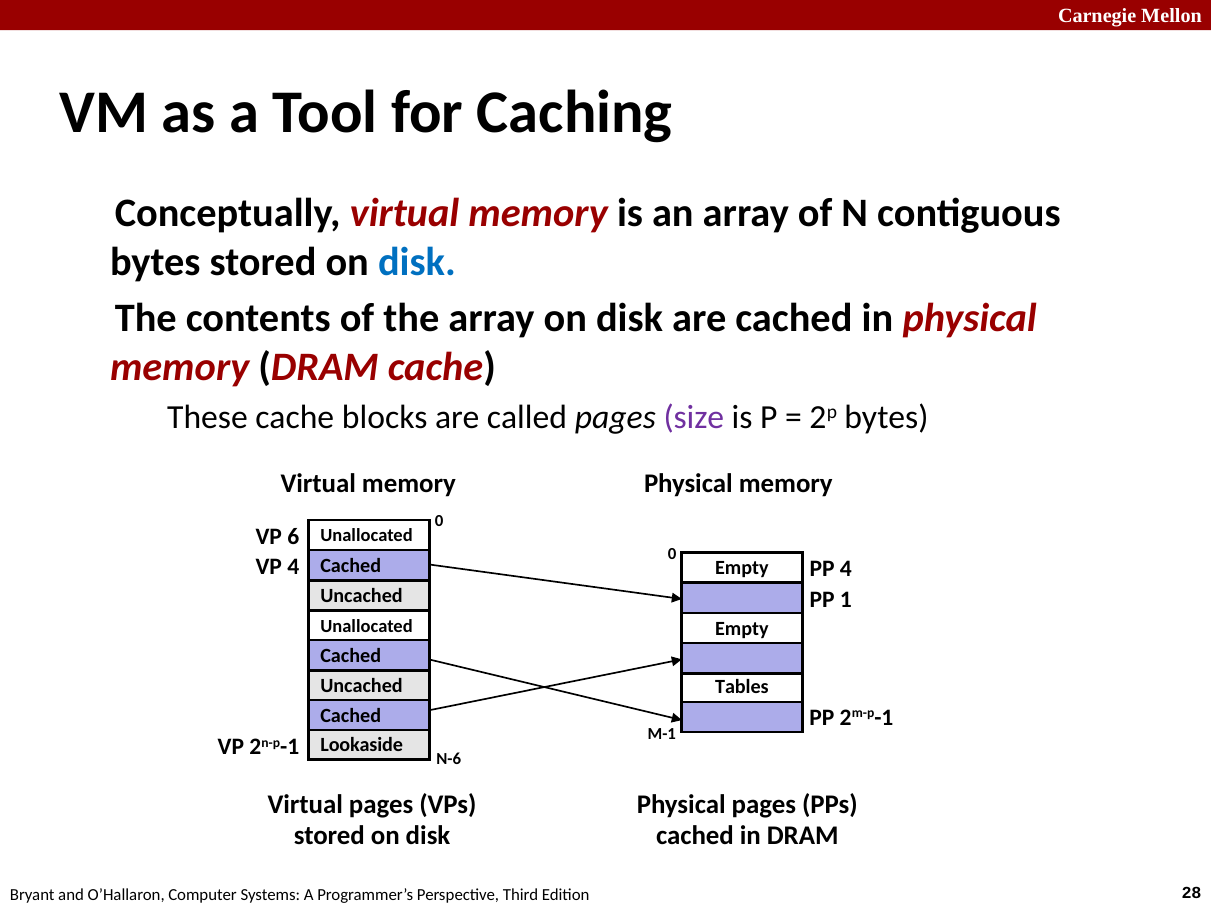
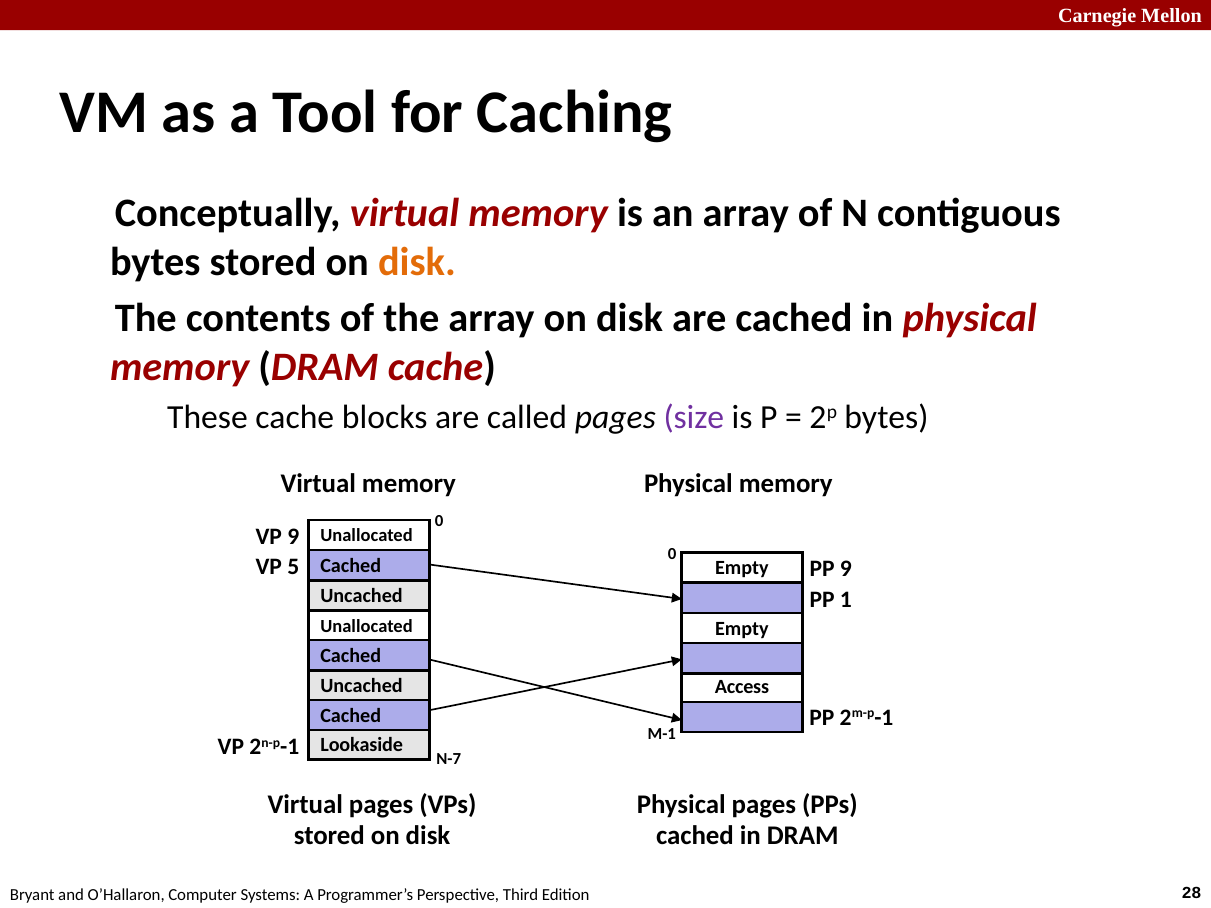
disk colour: blue -> orange (417, 262)
VP 6: 6 -> 9 (293, 537)
VP 4: 4 -> 5 (293, 567)
PP 4: 4 -> 9 (846, 569)
Tables: Tables -> Access (742, 687)
N-6: N-6 -> N-7 (449, 759)
